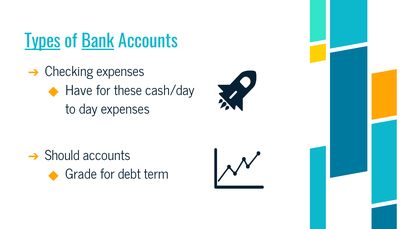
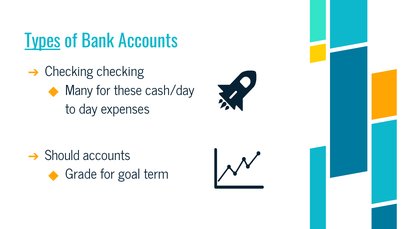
Bank underline: present -> none (98, 42)
Checking expenses: expenses -> checking (120, 72)
Have: Have -> Many (79, 91)
debt: debt -> goal (129, 174)
